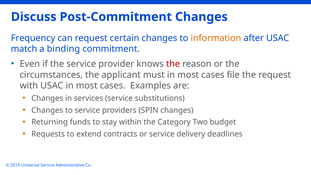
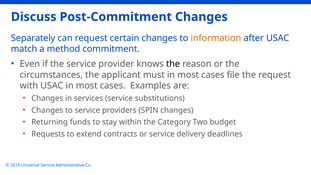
Frequency: Frequency -> Separately (33, 38)
binding: binding -> method (63, 49)
the colour: red -> black (173, 64)
